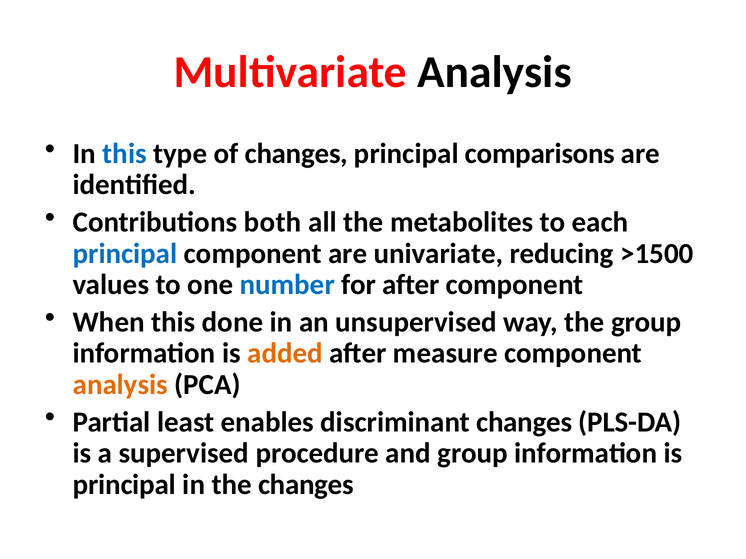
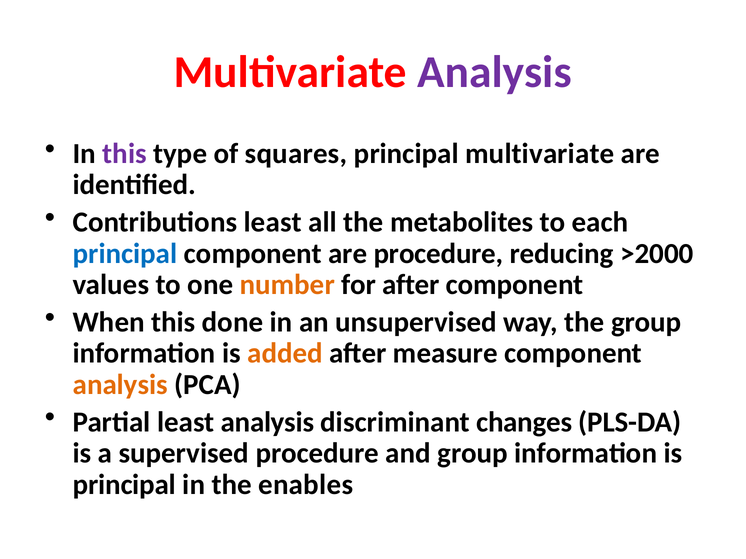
Analysis colour: black -> purple (494, 72)
this colour: blue -> purple (125, 154)
of changes: changes -> squares (296, 154)
principal comparisons: comparisons -> multivariate (540, 154)
Contributions both: both -> least (273, 222)
are univariate: univariate -> procedure (438, 254)
>1500: >1500 -> >2000 (657, 254)
number colour: blue -> orange (287, 285)
least enables: enables -> analysis (267, 422)
the changes: changes -> enables (306, 485)
